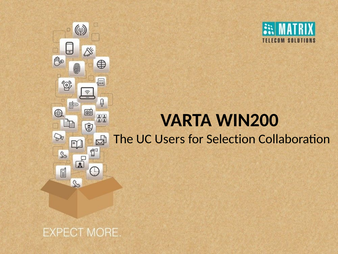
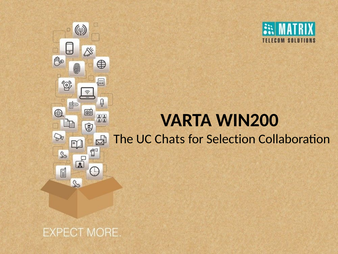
Users: Users -> Chats (170, 139)
